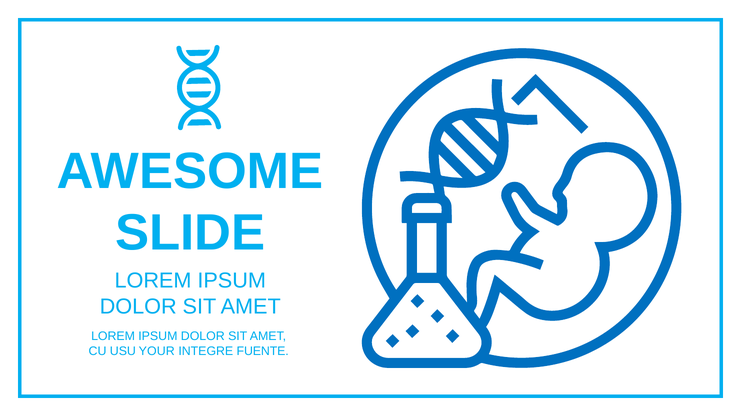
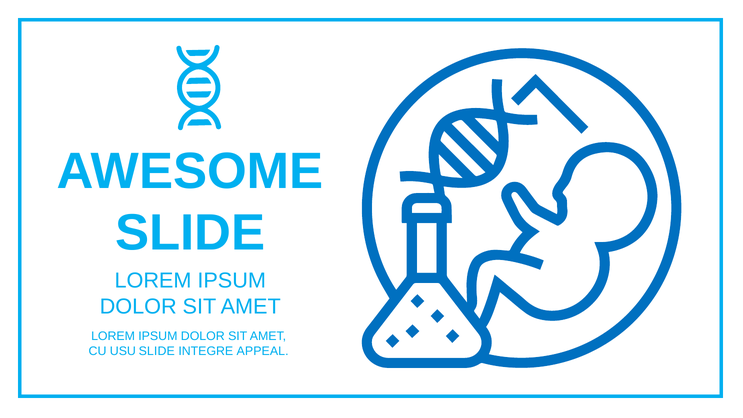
USU YOUR: YOUR -> SLIDE (157, 351)
FUENTE: FUENTE -> APPEAL (263, 351)
